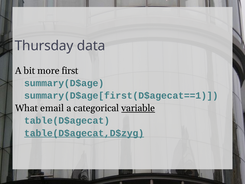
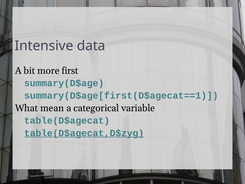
Thursday: Thursday -> Intensive (44, 46)
email: email -> mean (52, 108)
variable underline: present -> none (138, 108)
